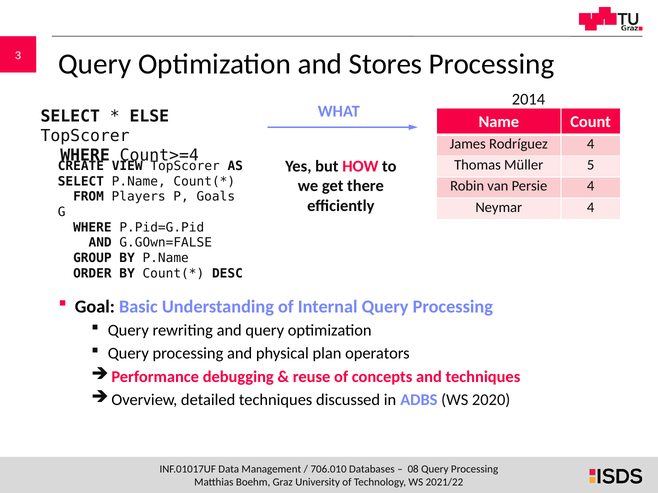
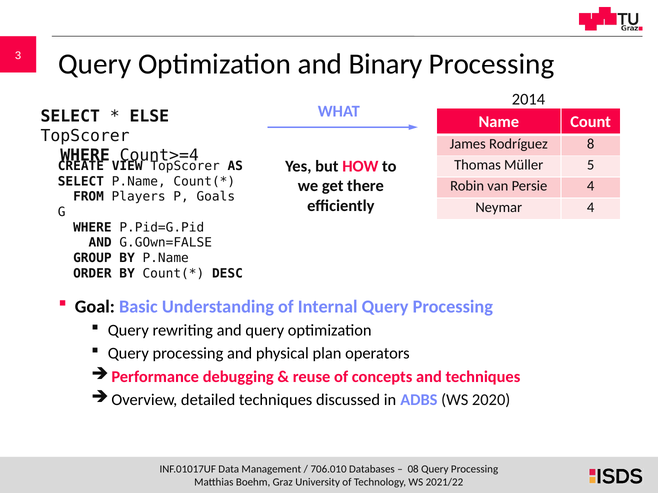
Stores: Stores -> Binary (386, 64)
Rodríguez 4: 4 -> 8 (591, 144)
